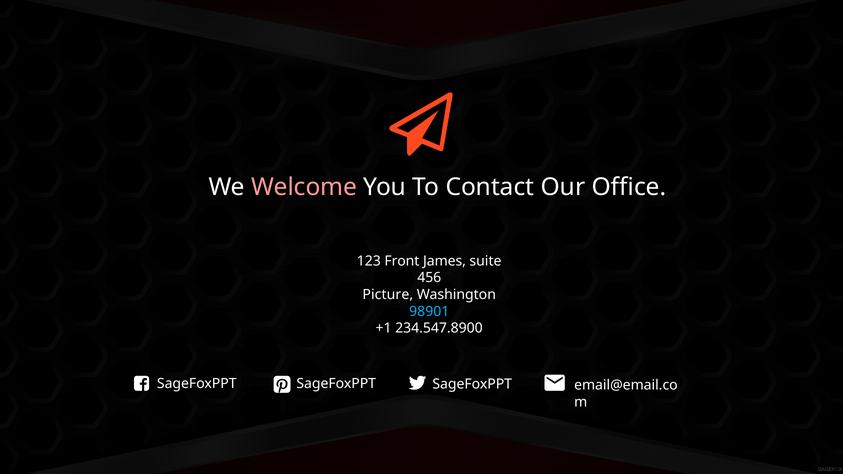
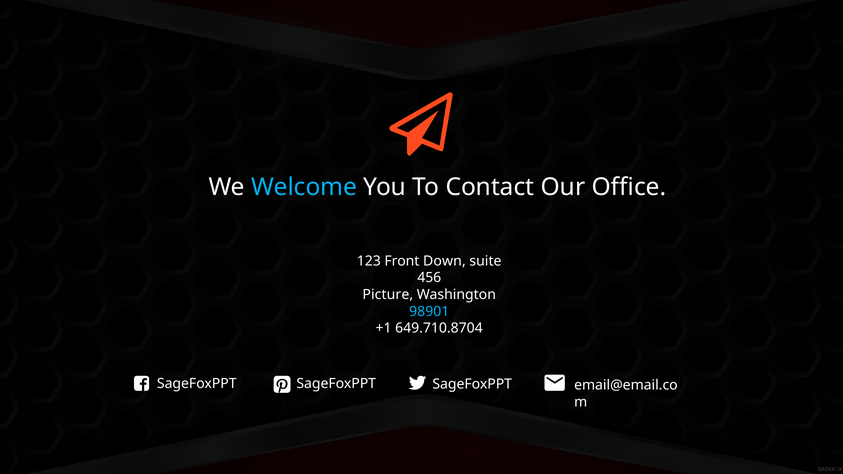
Welcome colour: pink -> light blue (304, 187)
James: James -> Down (444, 261)
234.547.8900: 234.547.8900 -> 649.710.8704 (439, 328)
